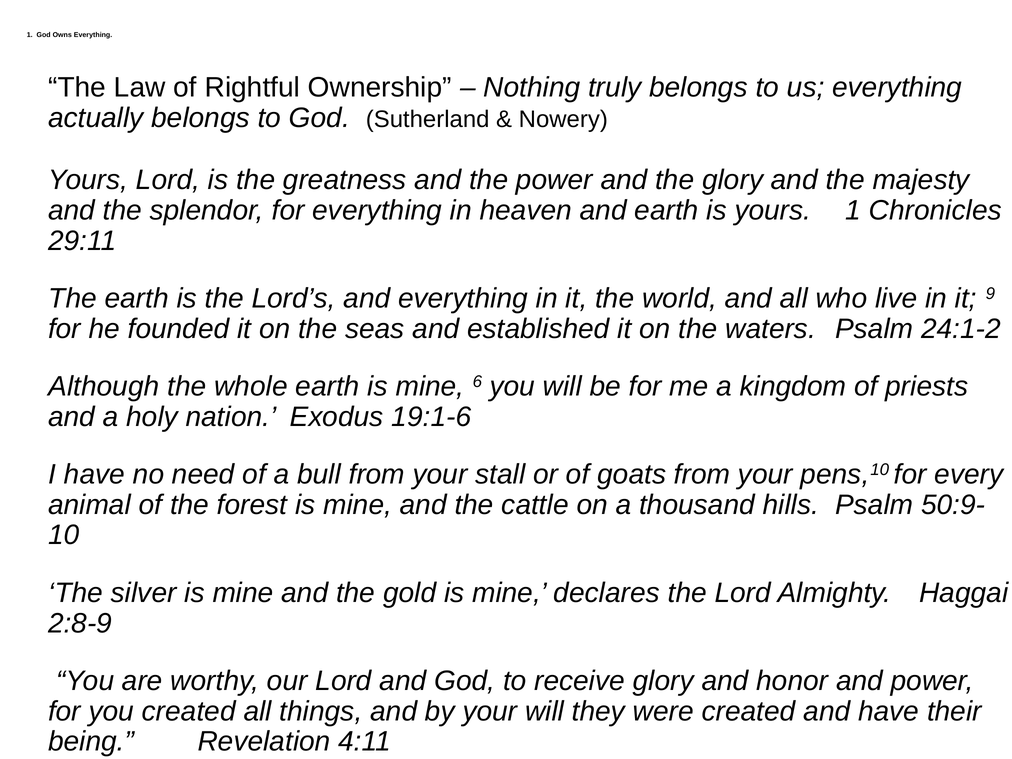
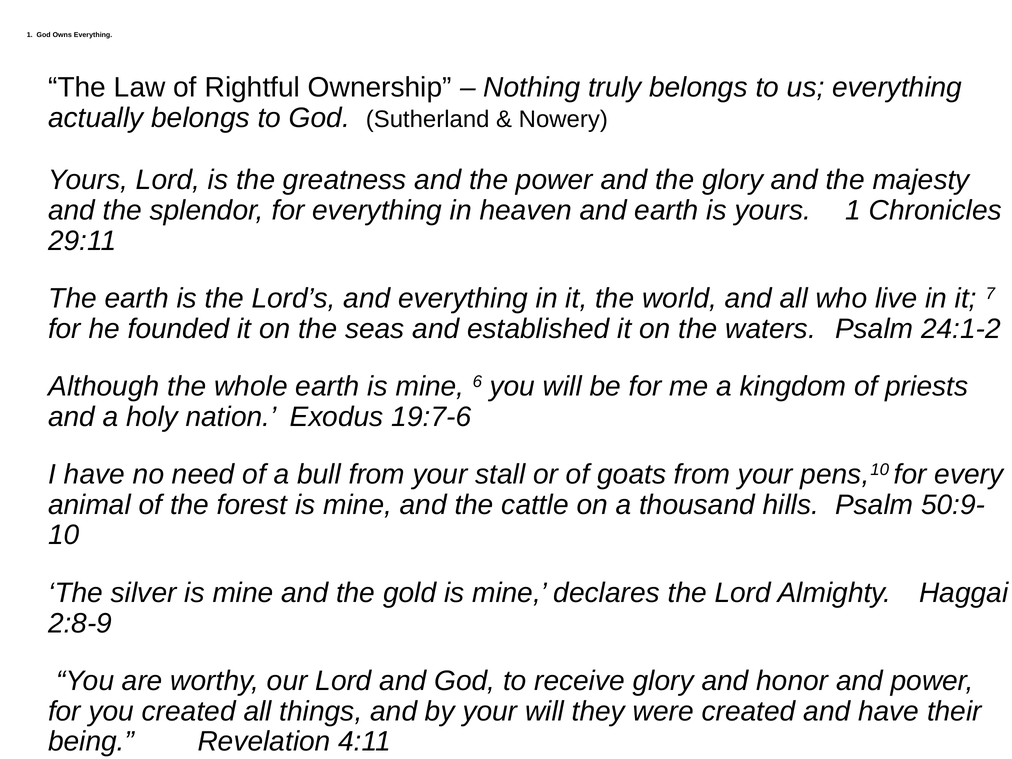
9: 9 -> 7 (990, 294)
19:1-6: 19:1-6 -> 19:7-6 (431, 417)
